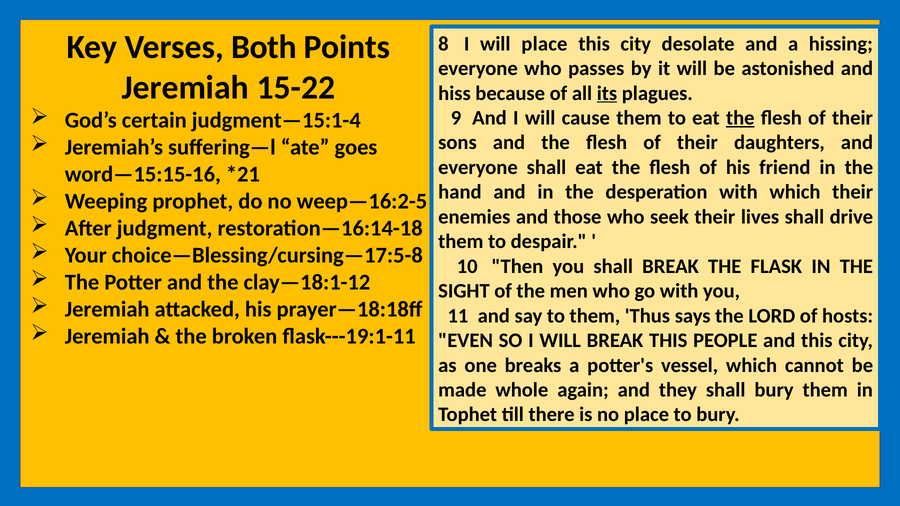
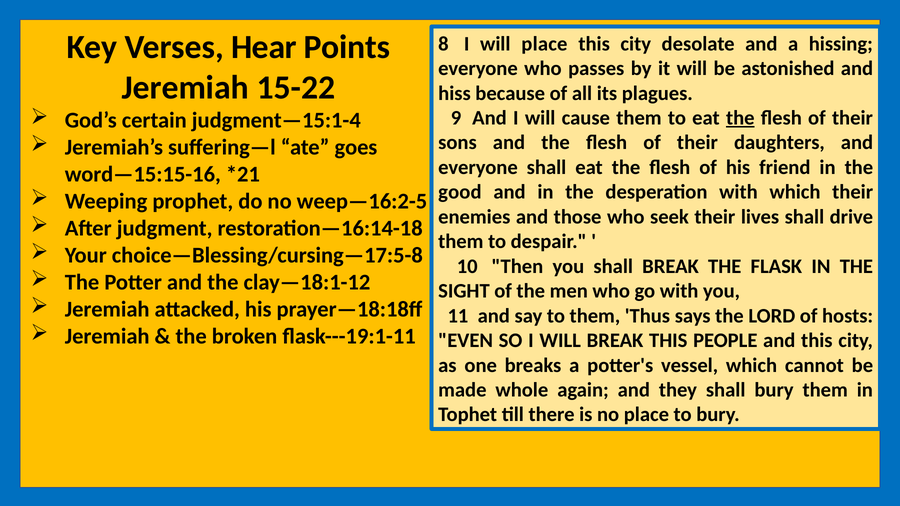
Both: Both -> Hear (264, 47)
its underline: present -> none (607, 93)
hand: hand -> good (460, 192)
